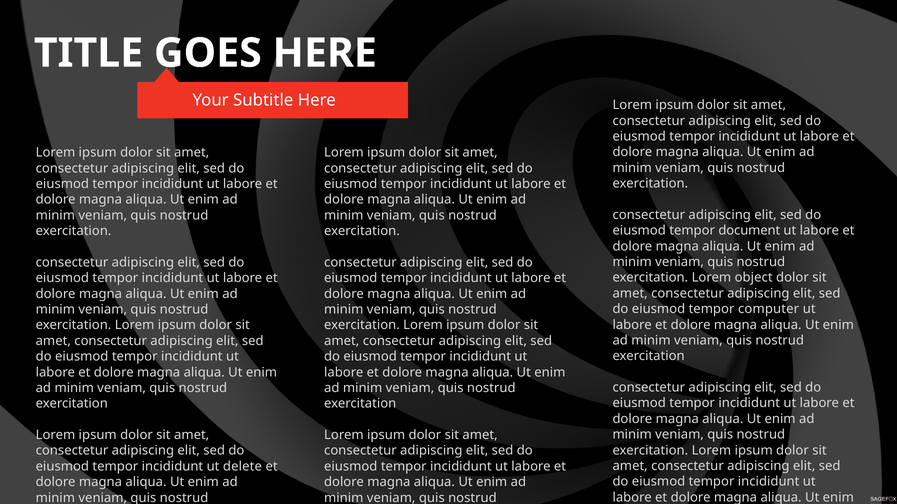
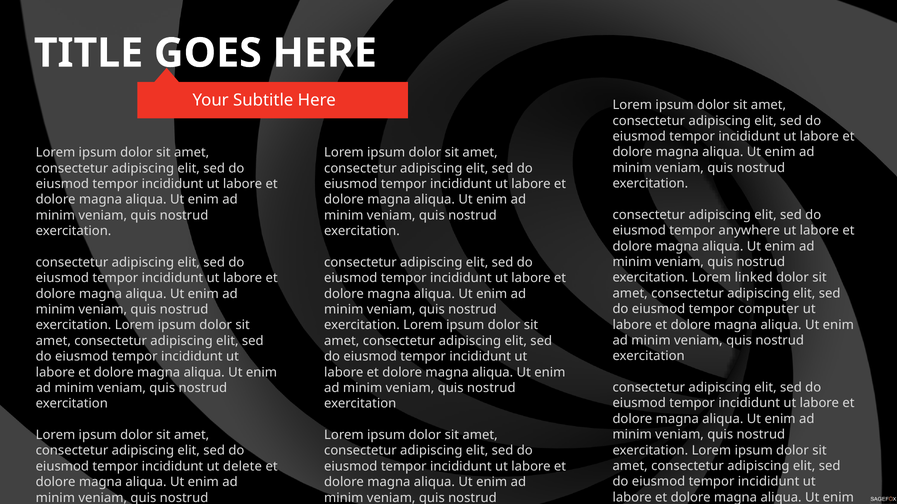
document: document -> anywhere (749, 231)
object: object -> linked (754, 278)
